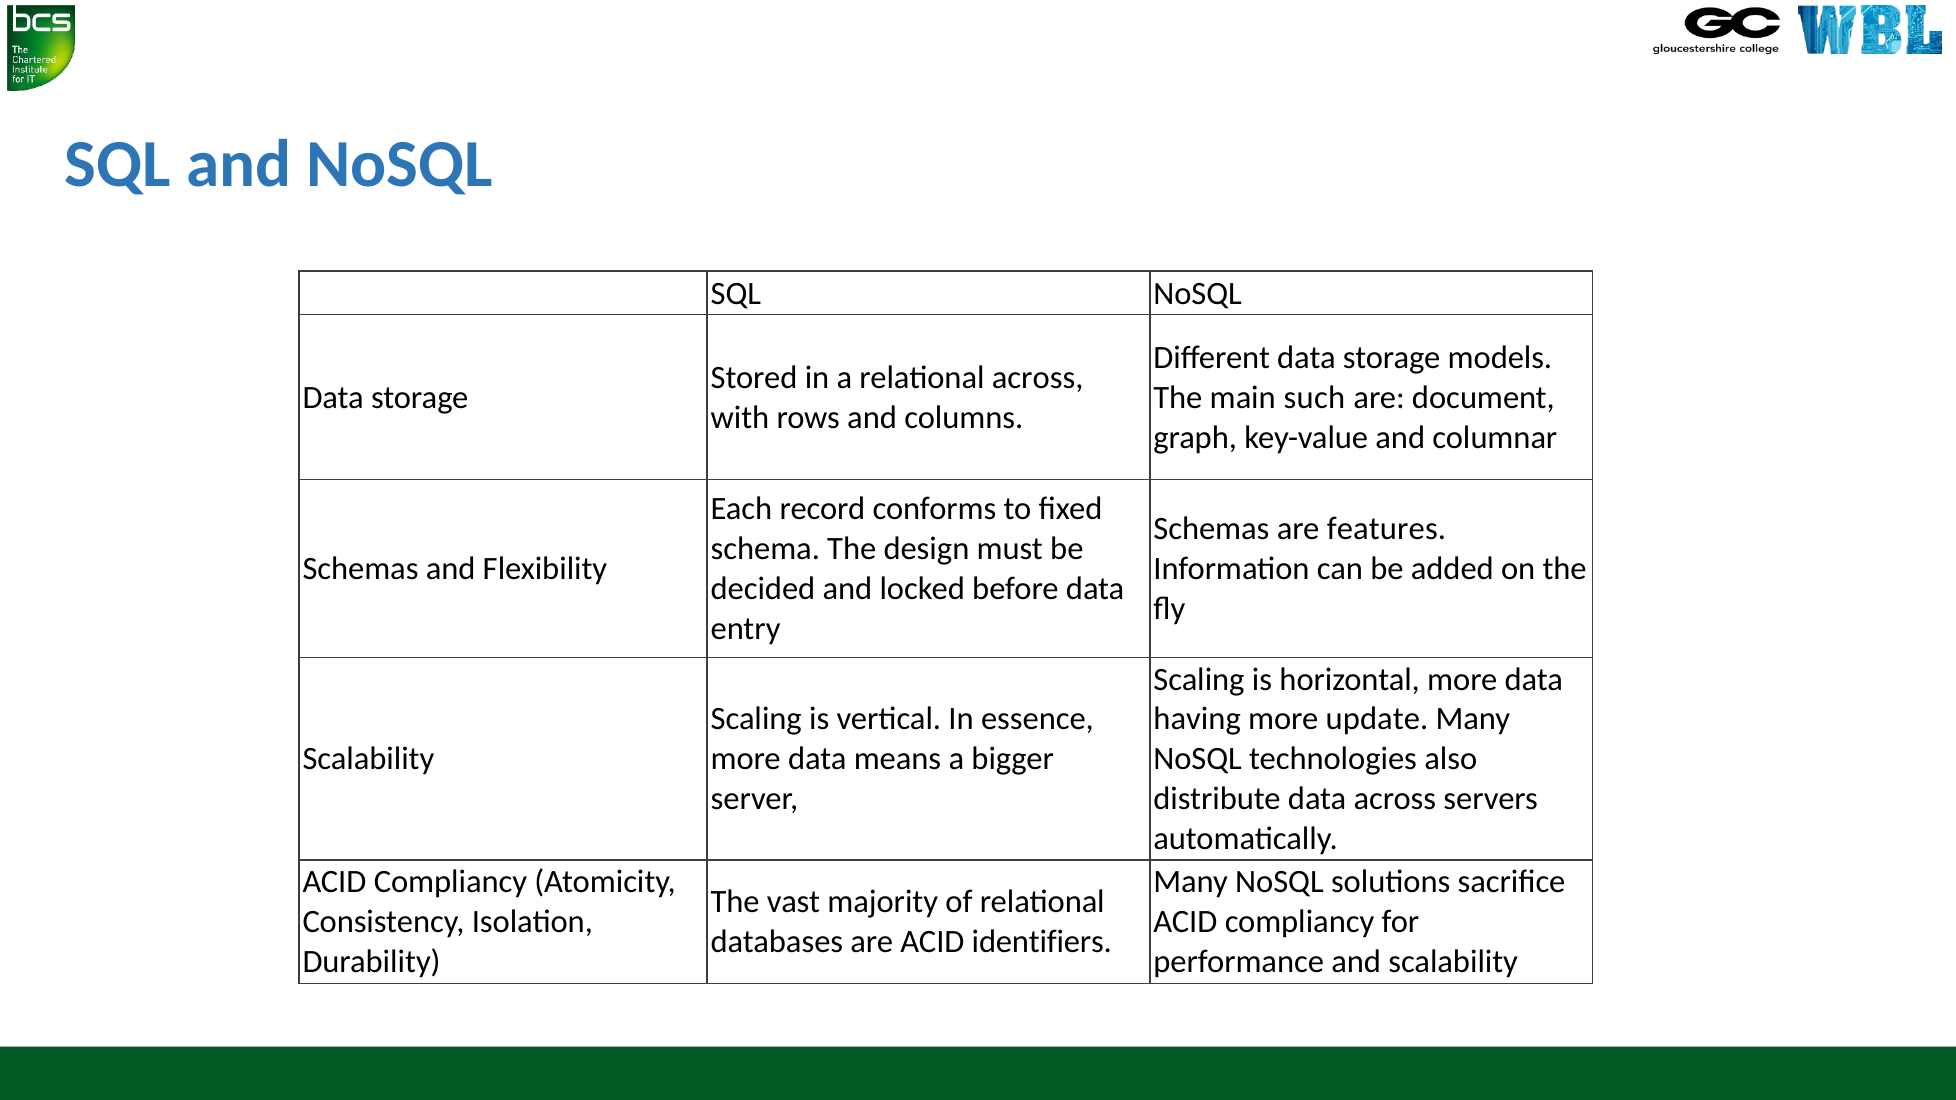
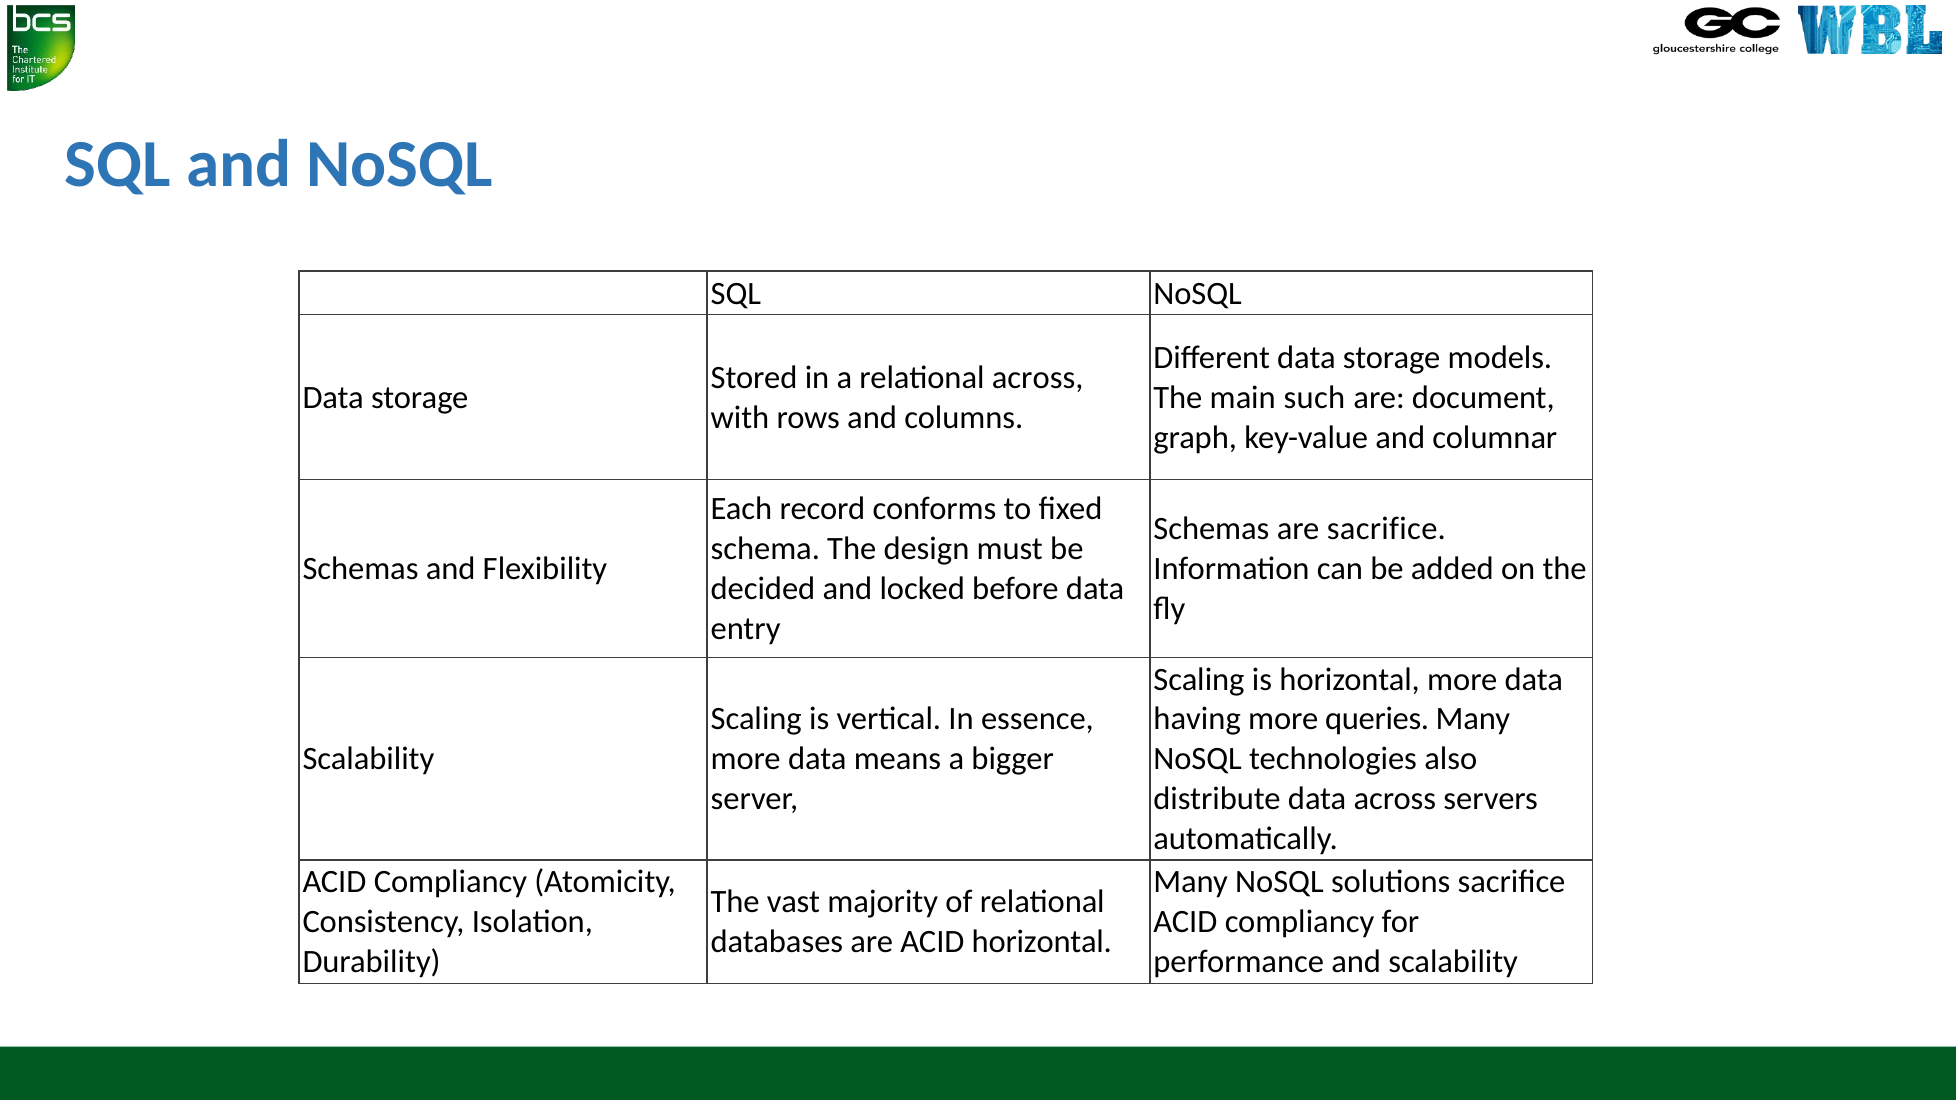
are features: features -> sacrifice (1386, 529)
update: update -> queries (1377, 719)
ACID identifiers: identifiers -> horizontal (1042, 942)
